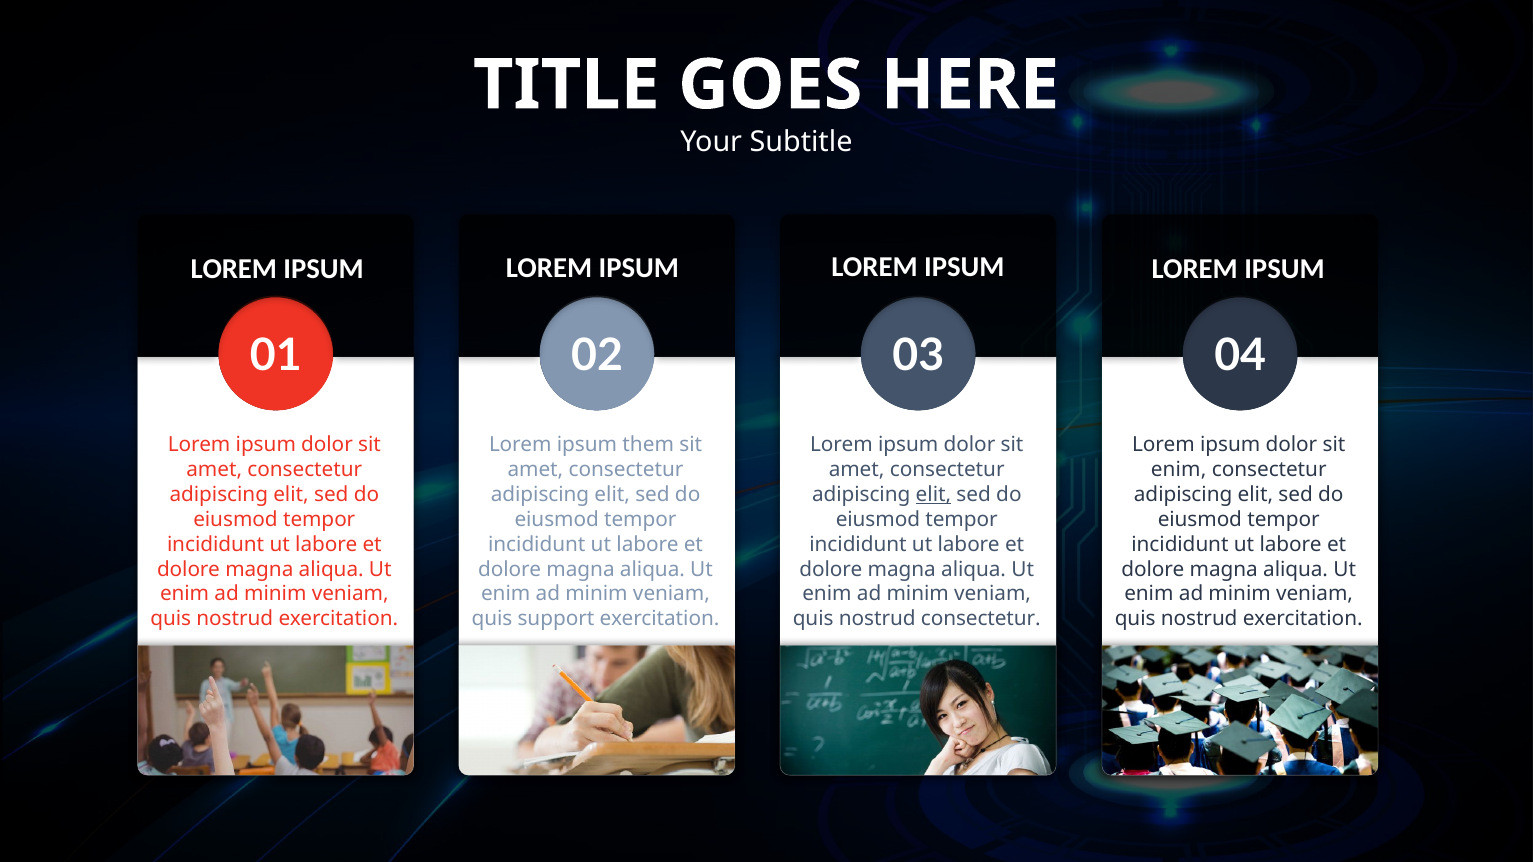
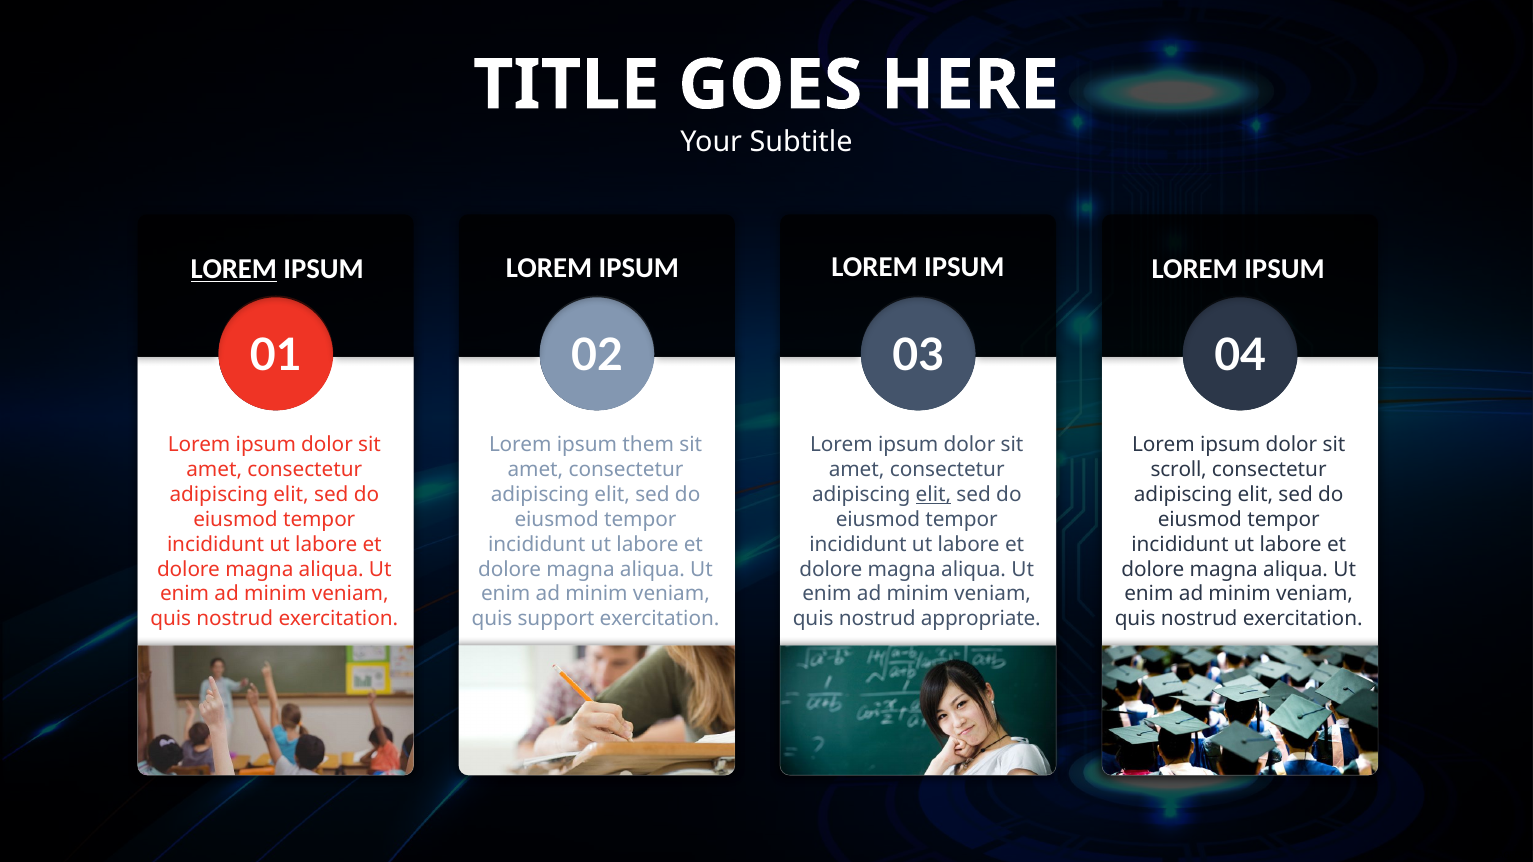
LOREM underline: none -> present (234, 269)
enim: enim -> scroll (1179, 470)
nostrud consectetur: consectetur -> appropriate (981, 619)
